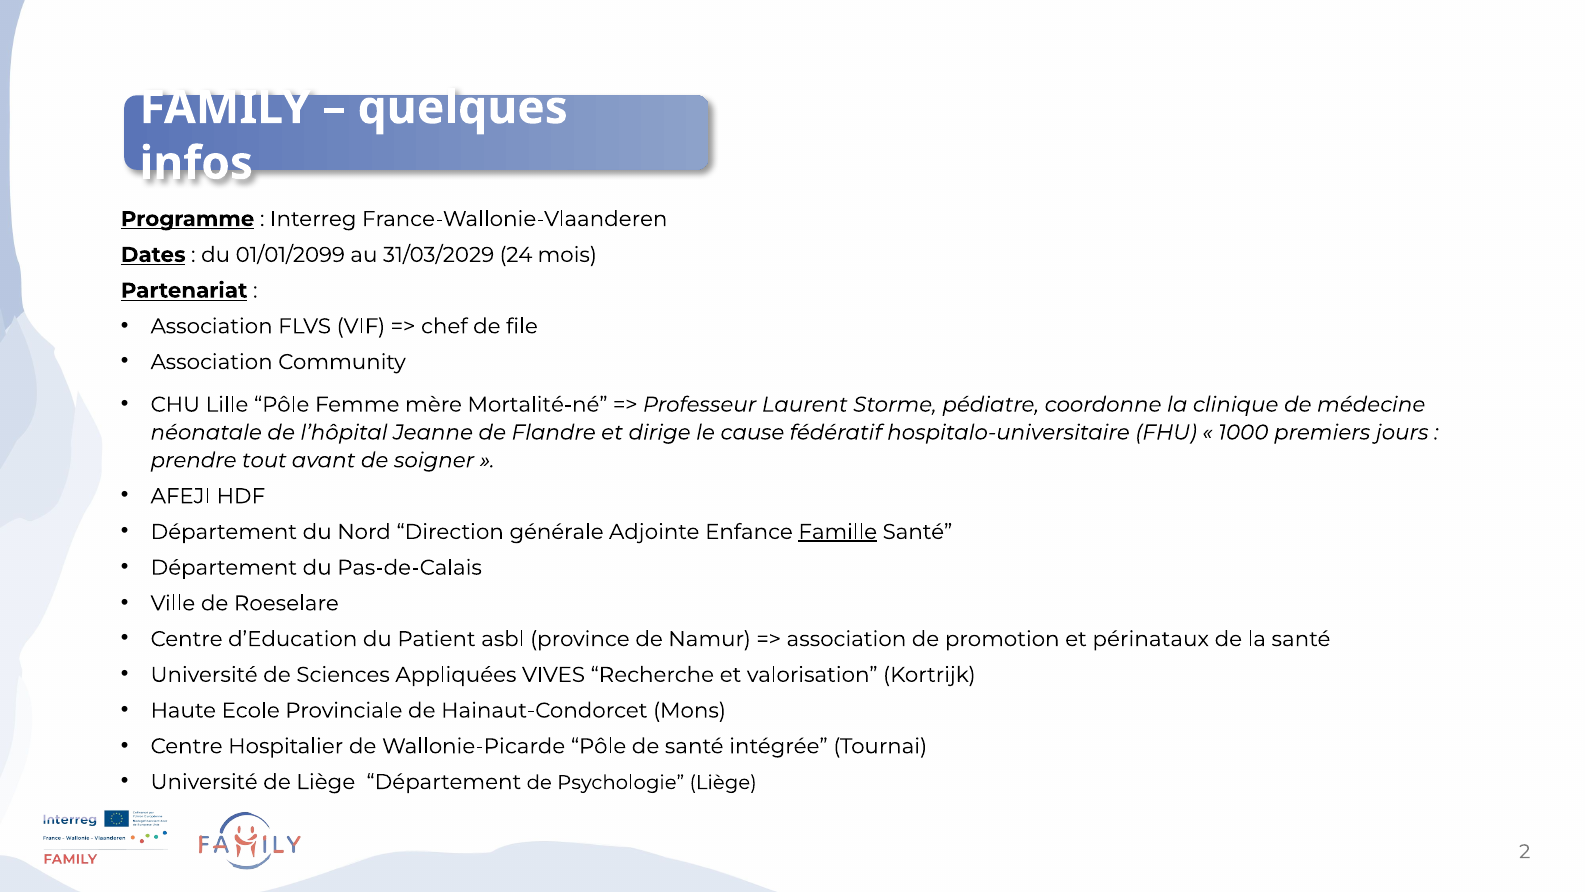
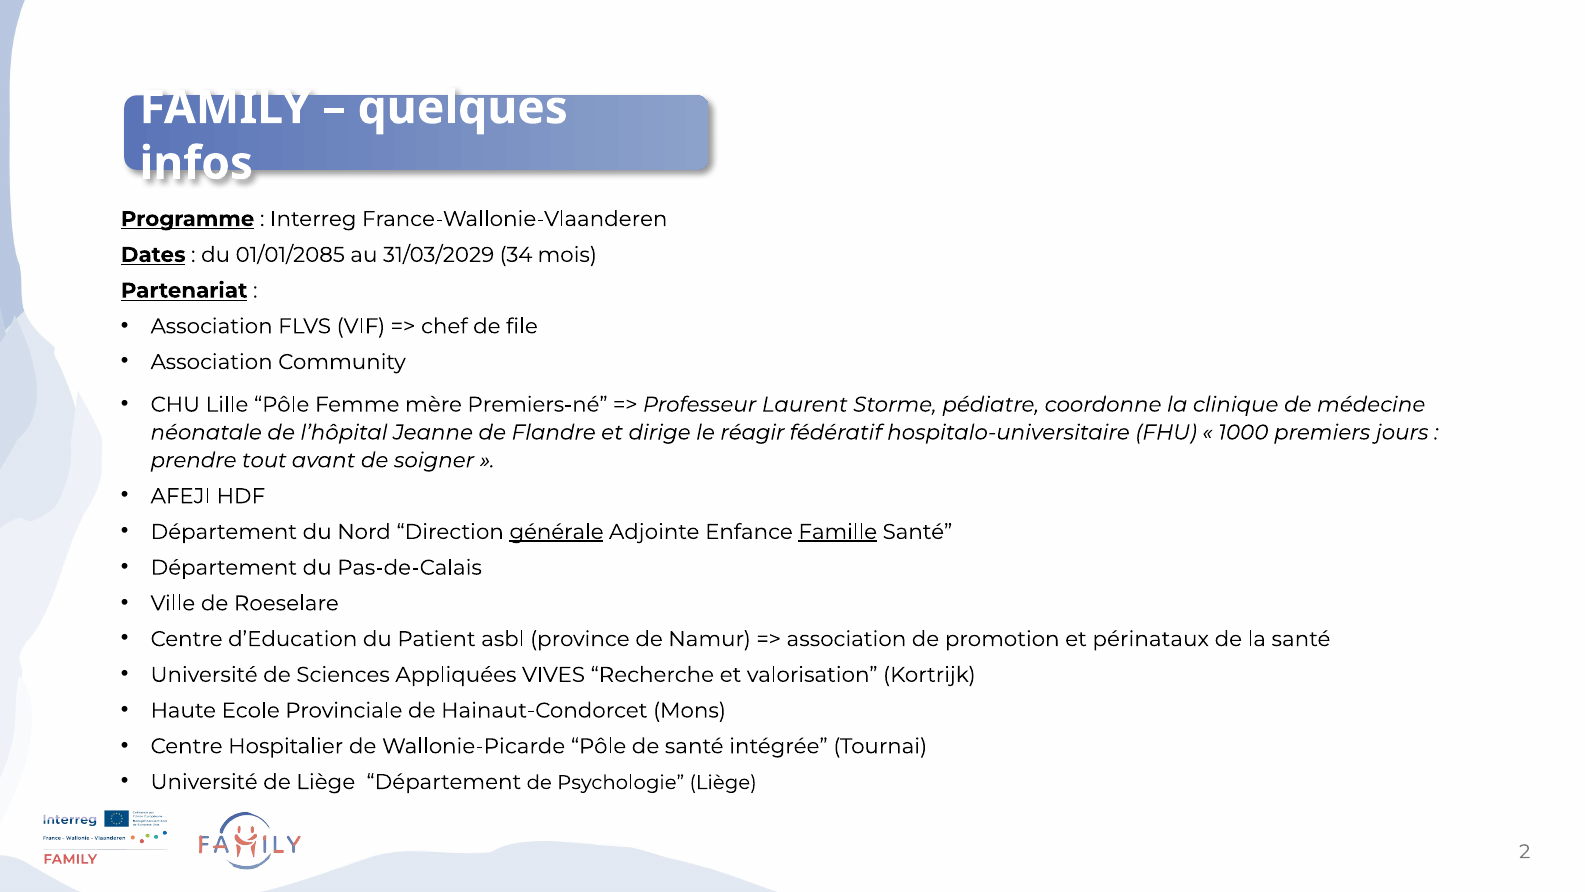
01/01/2099: 01/01/2099 -> 01/01/2085 (290, 255)
24: 24 -> 34 (516, 255)
Mortalité-né: Mortalité-né -> Premiers-né (538, 404)
cause: cause -> réagir (752, 432)
générale underline: none -> present (557, 532)
